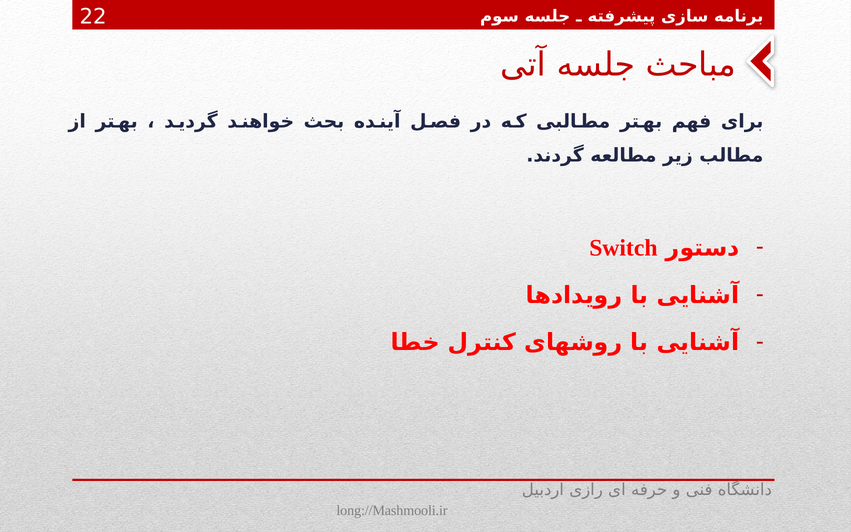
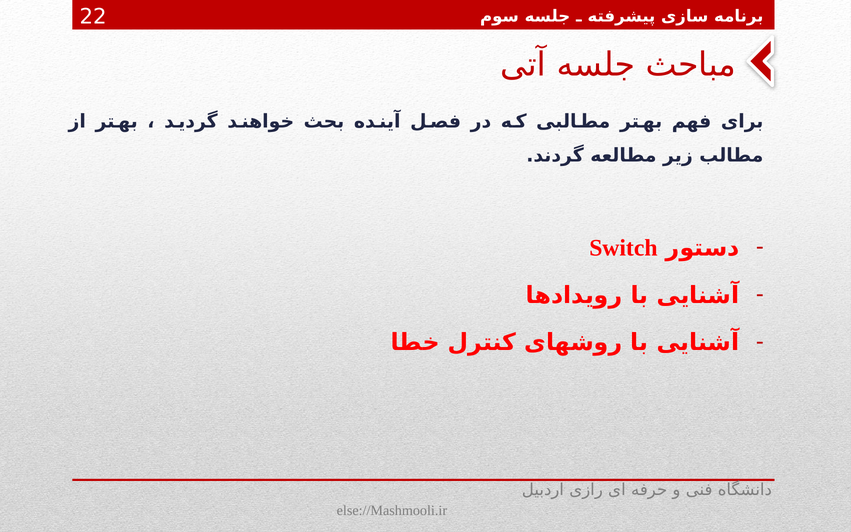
long://Mashmooli.ir: long://Mashmooli.ir -> else://Mashmooli.ir (392, 510)
